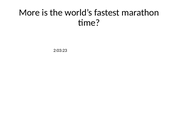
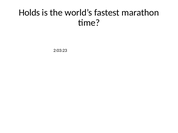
More: More -> Holds (29, 13)
